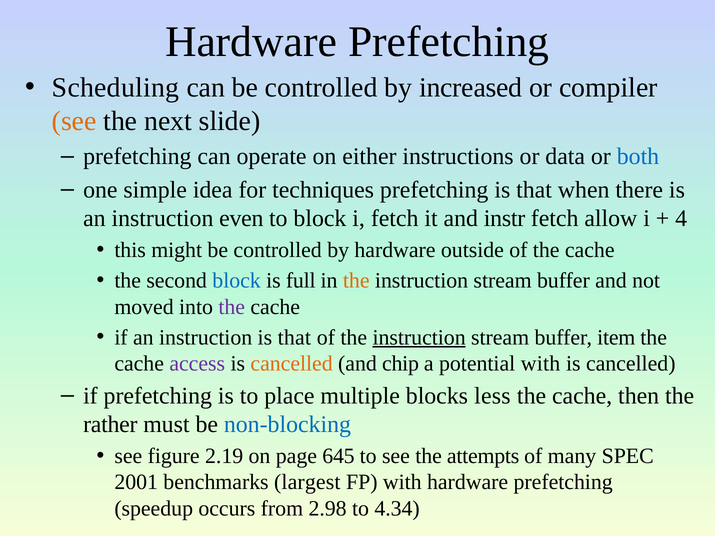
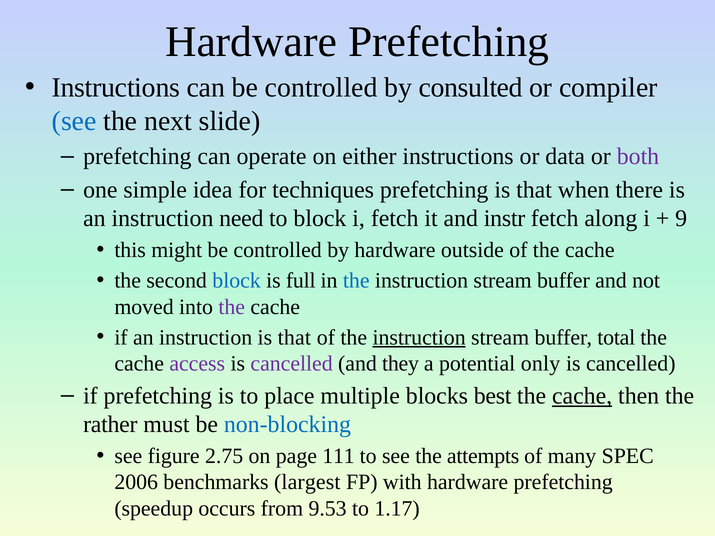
Scheduling: Scheduling -> Instructions (116, 88)
increased: increased -> consulted (471, 88)
see colour: orange -> blue (74, 121)
both colour: blue -> purple (638, 157)
even: even -> need (241, 219)
allow: allow -> along (611, 219)
4: 4 -> 9 (681, 219)
the colour: orange -> blue (356, 281)
item: item -> total (616, 338)
cancelled colour: orange -> purple (292, 364)
chip: chip -> they (401, 364)
potential with: with -> only (541, 364)
less: less -> best (493, 396)
cache underline: none -> present (582, 396)
2.19: 2.19 -> 2.75 (224, 456)
645: 645 -> 111 (338, 456)
2001: 2001 -> 2006 (136, 482)
2.98: 2.98 -> 9.53 (328, 509)
4.34: 4.34 -> 1.17 (397, 509)
